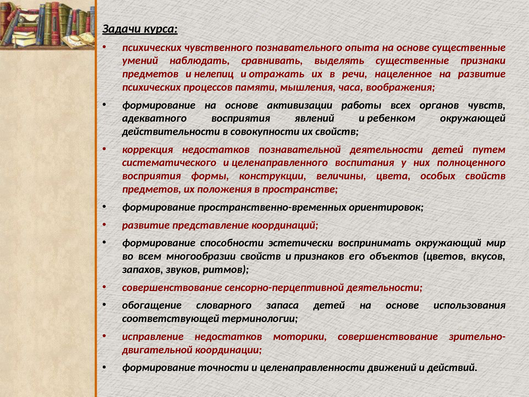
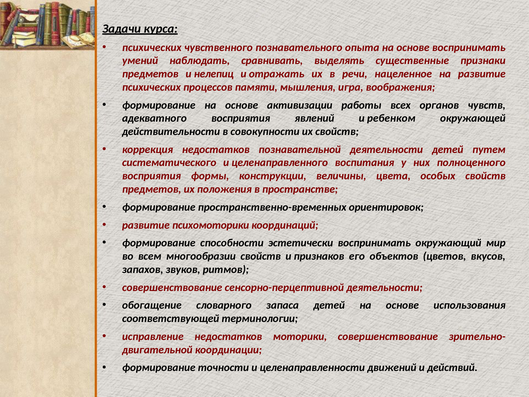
основе существенные: существенные -> воспринимать (469, 47)
часа: часа -> игра (351, 87)
представление: представление -> психомоторики (211, 225)
